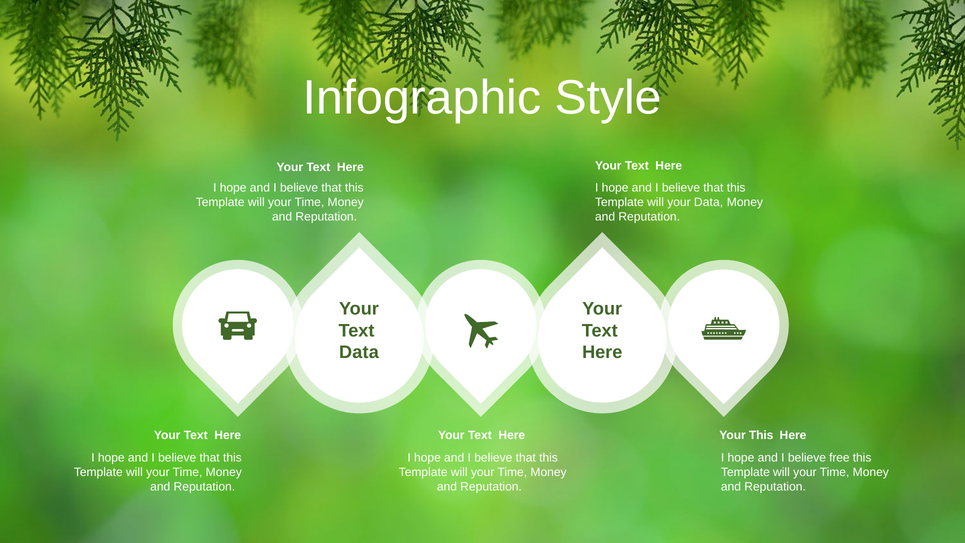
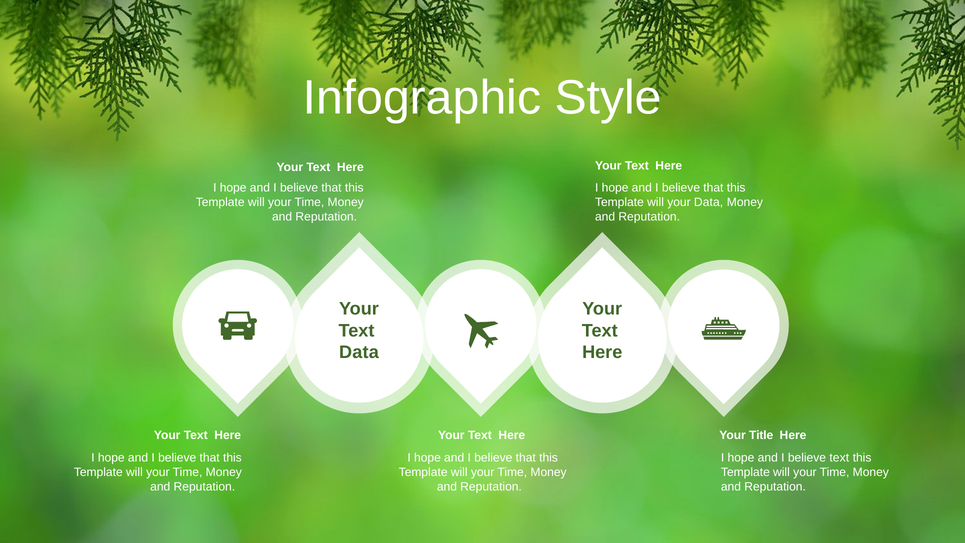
Your This: This -> Title (761, 435)
believe free: free -> text (839, 458)
